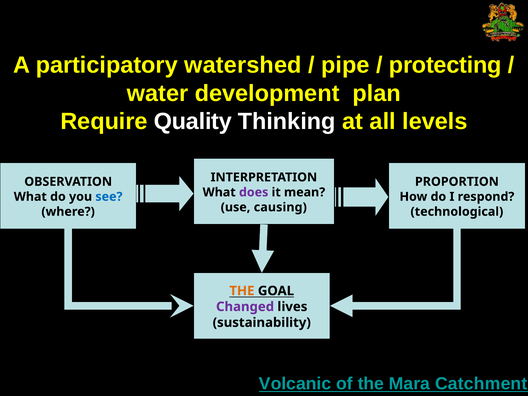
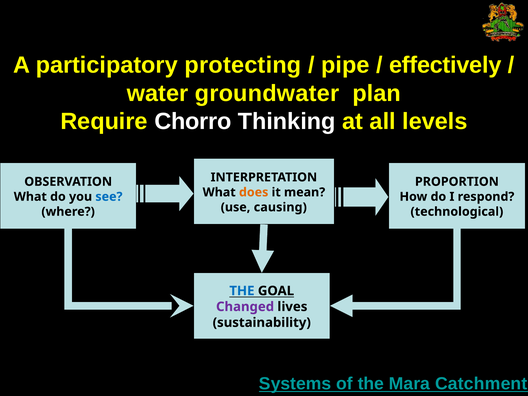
watershed: watershed -> protecting (243, 65)
protecting: protecting -> effectively (445, 65)
development: development -> groundwater (267, 93)
Quality: Quality -> Chorro (193, 121)
does colour: purple -> orange (254, 192)
THE colour: orange -> blue (242, 291)
Volcanic: Volcanic -> Systems (295, 384)
